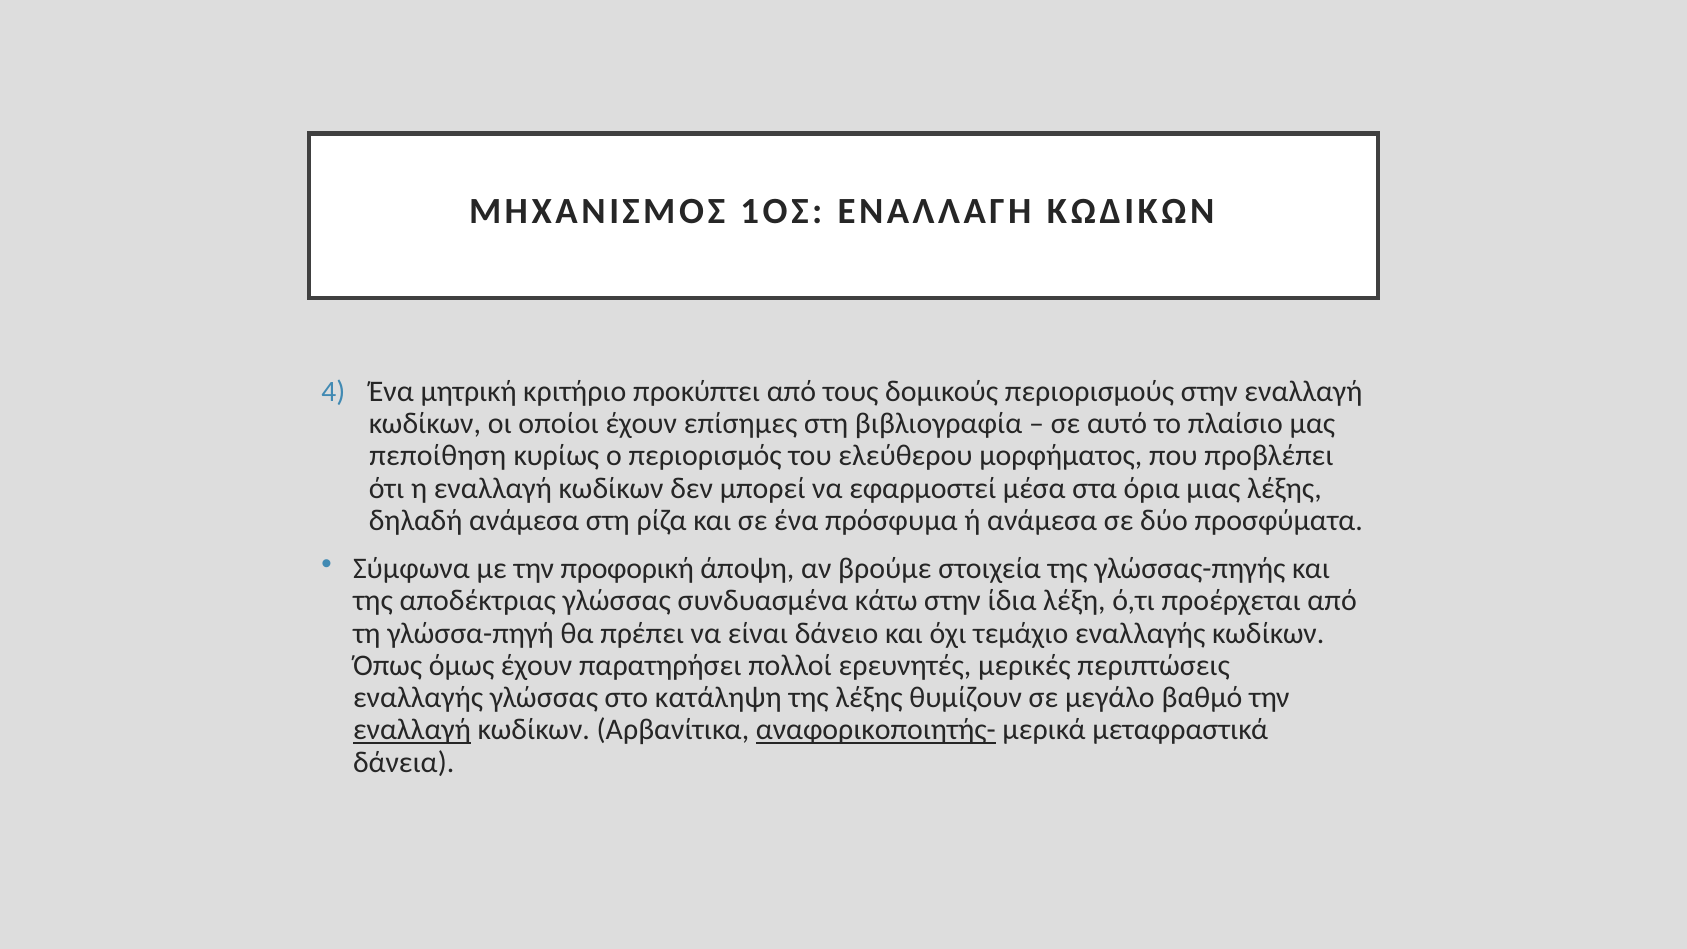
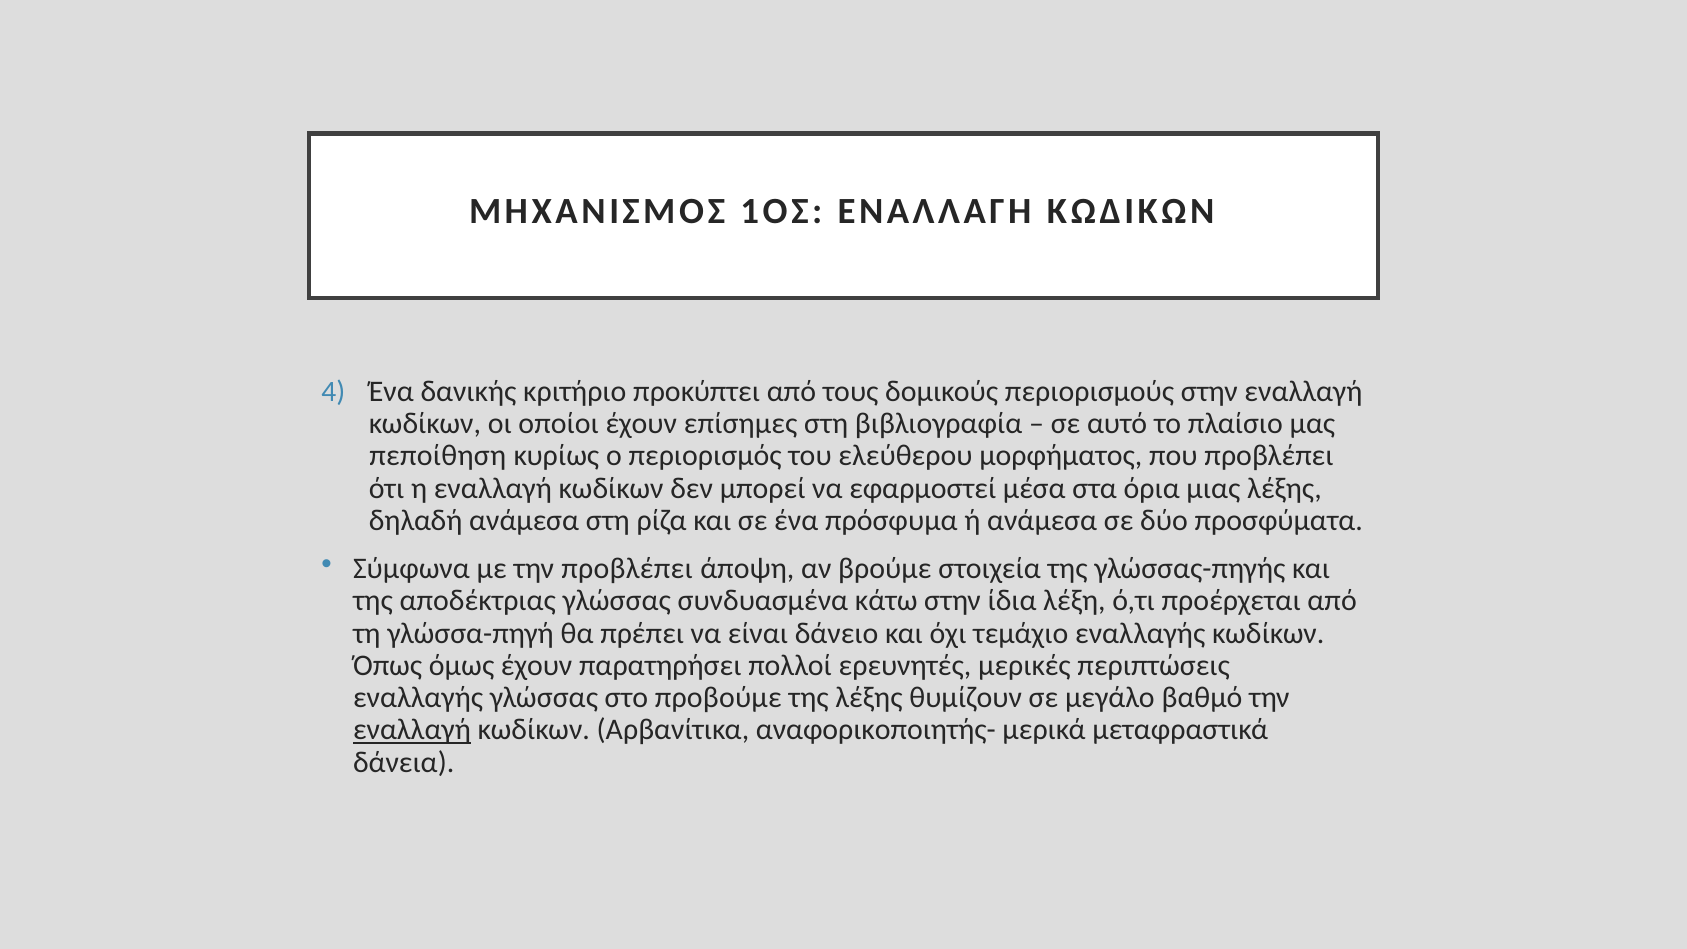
μητρική: μητρική -> δανικής (468, 391)
την προφορική: προφορική -> προβλέπει (627, 569)
κατάληψη: κατάληψη -> προβούμε (718, 698)
αναφορικοποιητής- underline: present -> none (876, 730)
